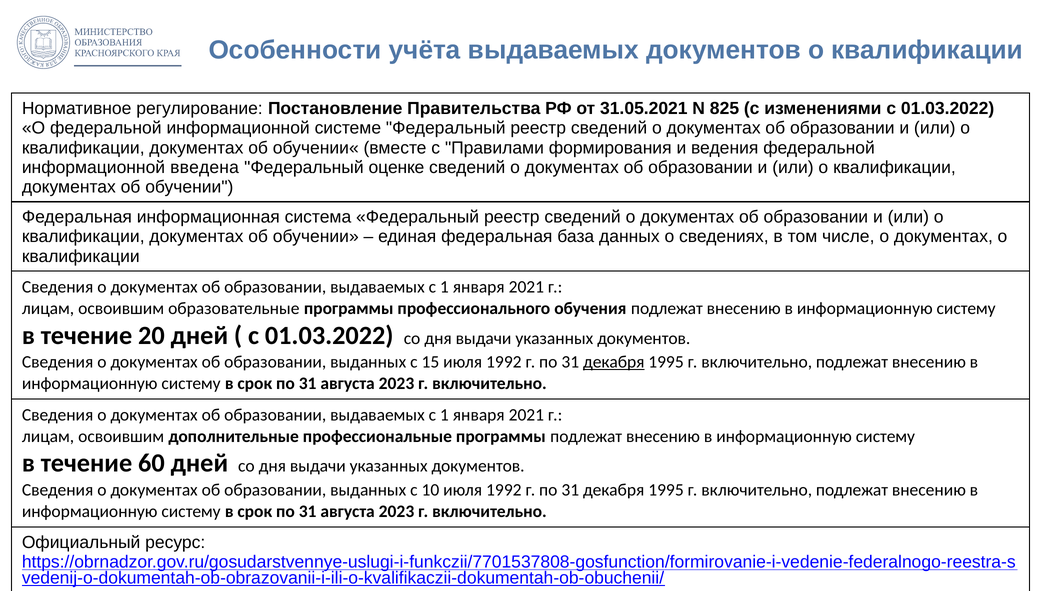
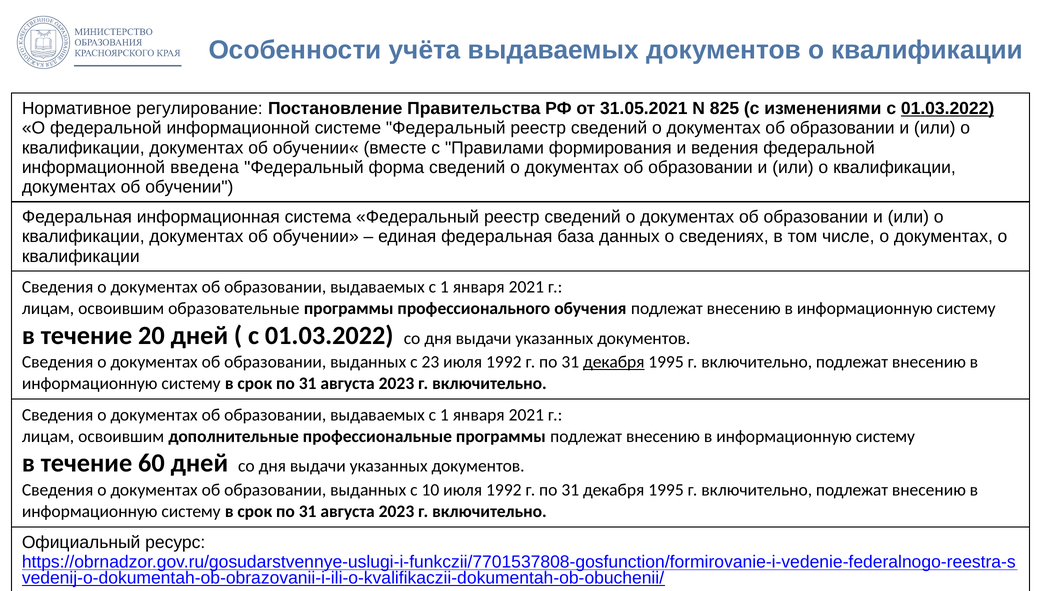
01.03.2022 underline: none -> present (948, 109)
оценке: оценке -> форма (396, 167)
15: 15 -> 23 (430, 362)
